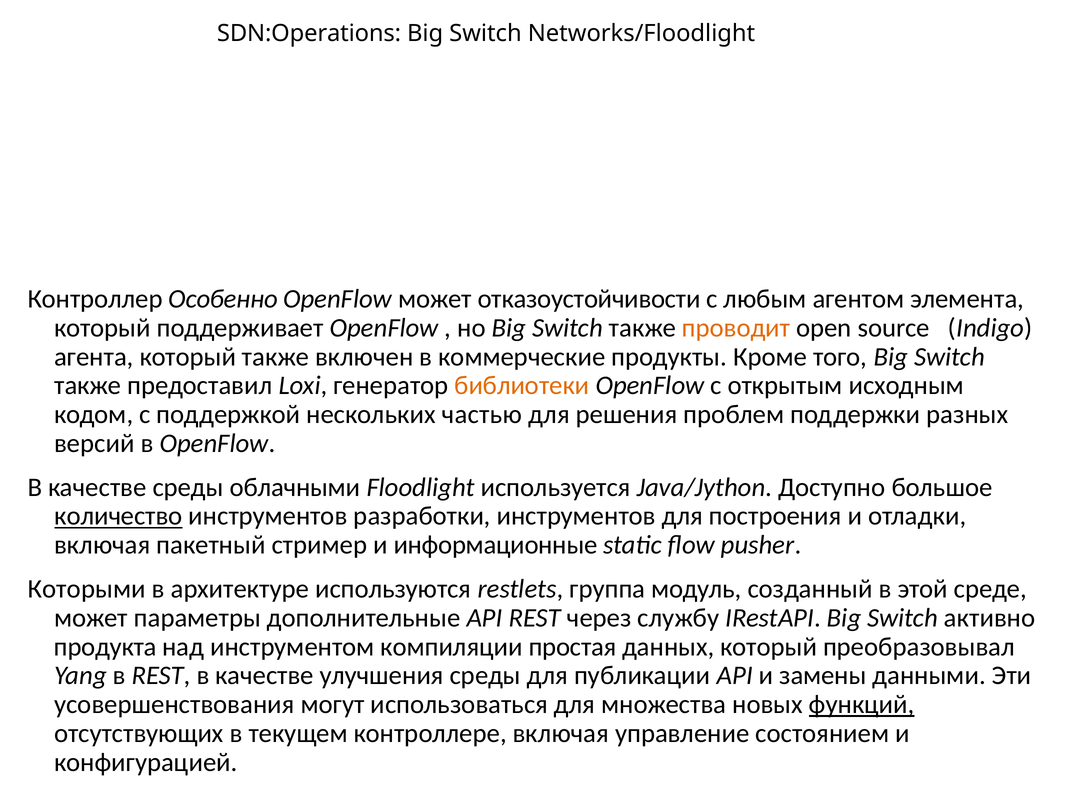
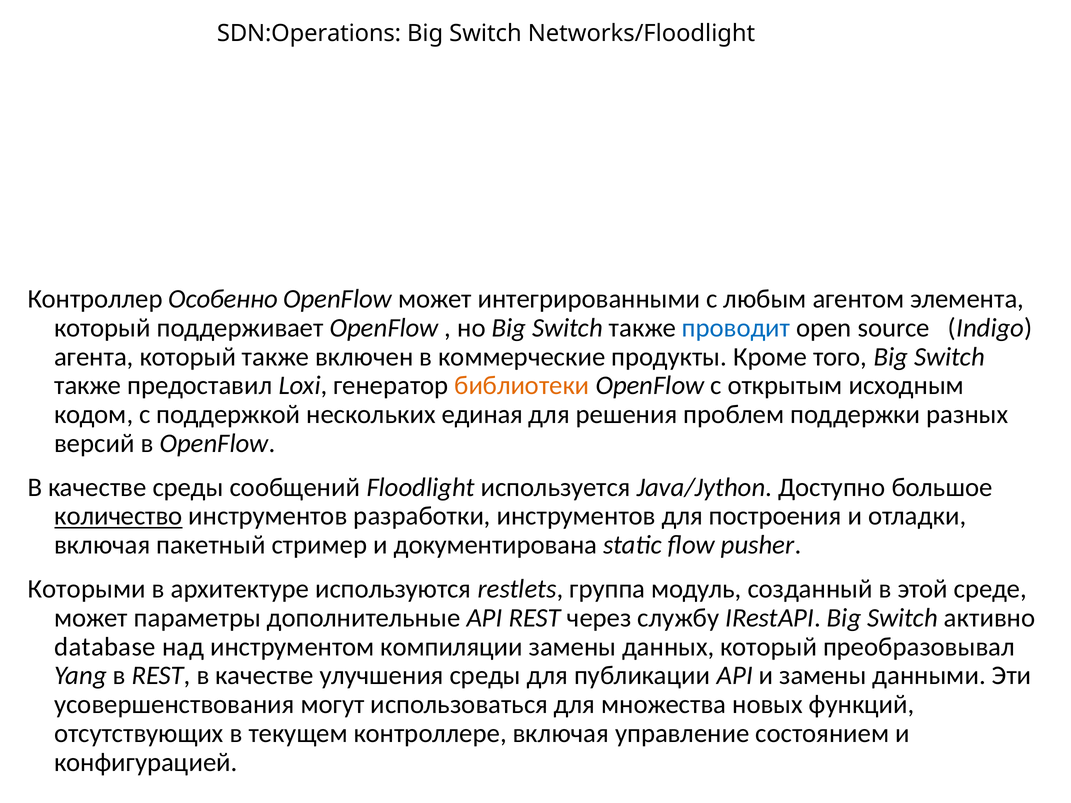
отказоустойчивости: отказоустойчивости -> интегрированными (589, 299)
проводит colour: orange -> blue (736, 328)
частью: частью -> единая (482, 415)
облачными: облачными -> сообщений (295, 487)
информационные: информационные -> документирована (495, 545)
продукта: продукта -> database (105, 647)
компиляции простая: простая -> замены (572, 647)
функций underline: present -> none (862, 705)
